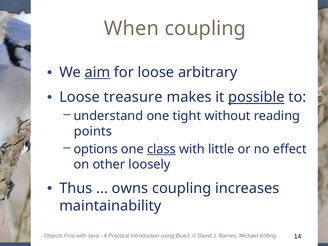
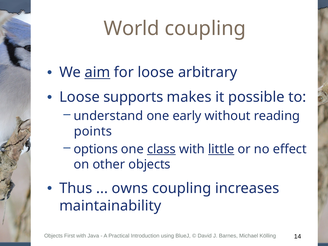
When: When -> World (132, 28)
treasure: treasure -> supports (133, 97)
possible underline: present -> none (256, 97)
tight: tight -> early (187, 116)
little underline: none -> present (221, 149)
other loosely: loosely -> objects (150, 165)
